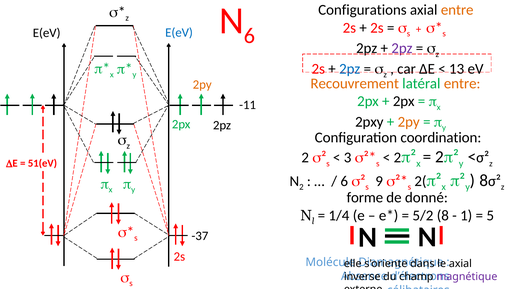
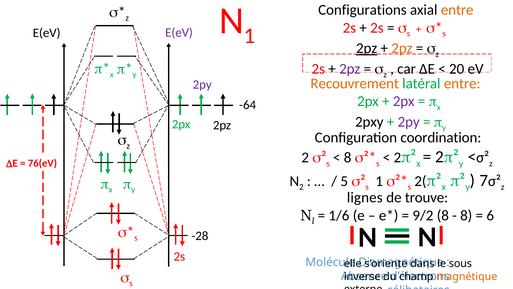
N 6: 6 -> 1 (250, 36)
E(eV colour: blue -> purple (179, 33)
2pz underline: none -> present (367, 48)
2pz colour: purple -> orange (402, 48)
2pz colour: blue -> purple (350, 69)
13: 13 -> 20 (457, 69)
2py colour: orange -> purple (202, 84)
2px colour: black -> purple (404, 101)
-11: -11 -> -64 (248, 105)
2py colour: orange -> purple (409, 122)
3: 3 -> 8 (348, 157)
51(eV: 51(eV -> 76(eV (42, 163)
6: 6 -> 5 (344, 181)
s 9: 9 -> 1 (379, 181)
8: 8 -> 7 (484, 180)
forme: forme -> lignes (365, 197)
donné: donné -> trouve (426, 197)
1/4: 1/4 -> 1/6 (339, 215)
5/2: 5/2 -> 9/2 (423, 215)
1: 1 -> 8 (466, 215)
5: 5 -> 6 (490, 215)
-37: -37 -> -28 (200, 235)
axial: axial -> sous (460, 263)
magnétique colour: purple -> orange (467, 276)
